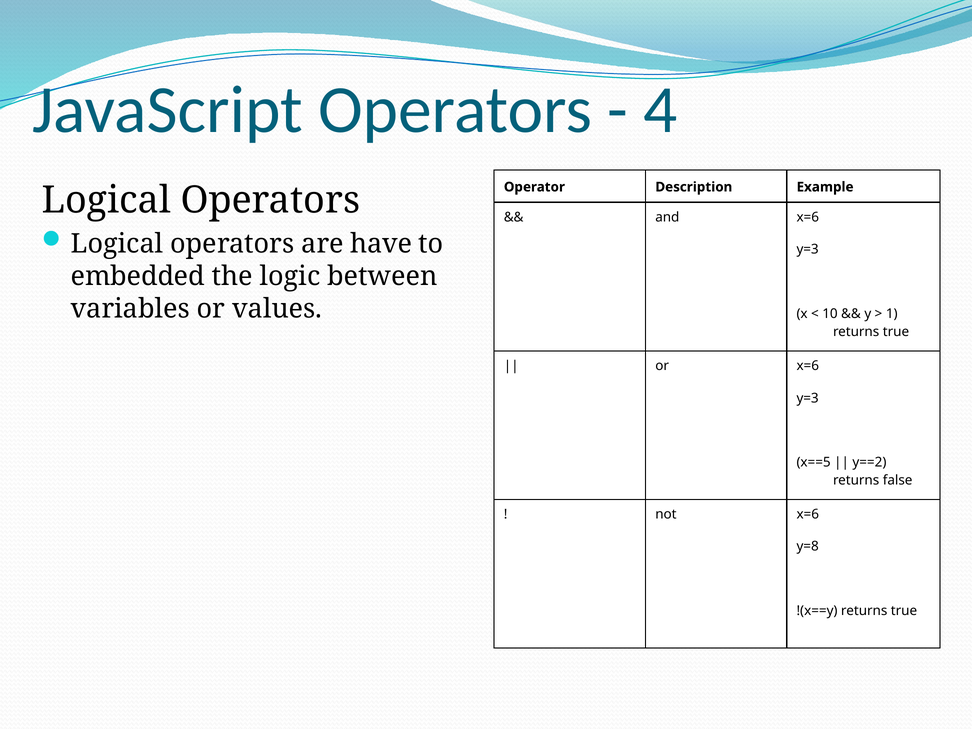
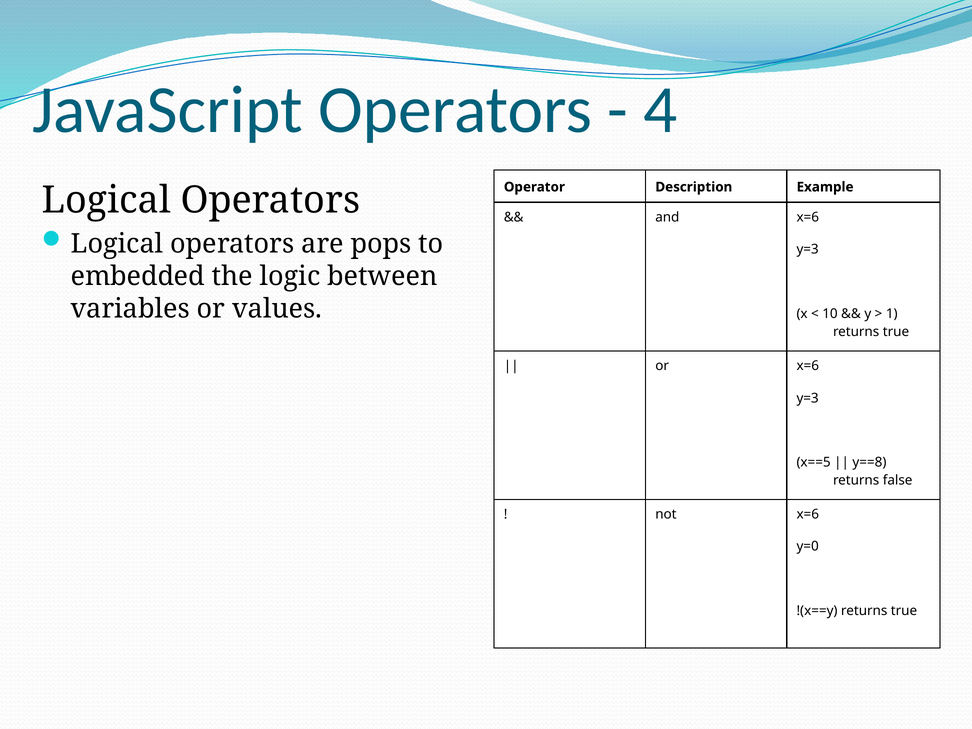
have: have -> pops (381, 244)
y==2: y==2 -> y==8 (869, 462)
y=8: y=8 -> y=0 (808, 546)
